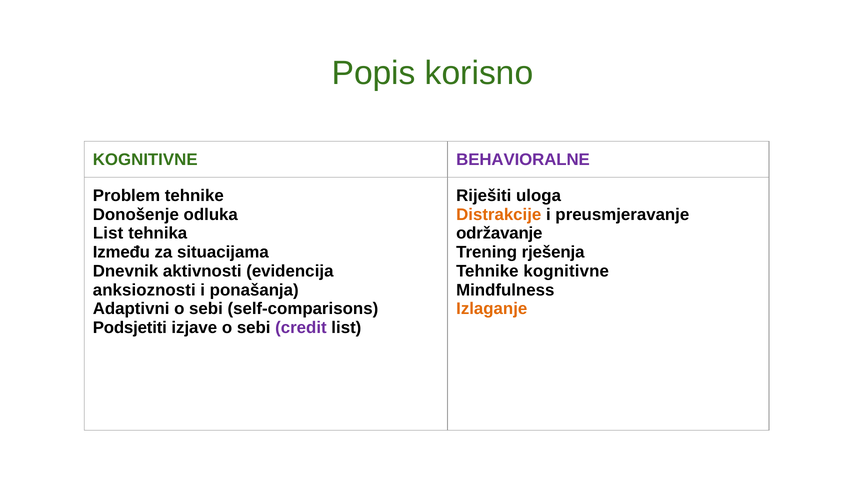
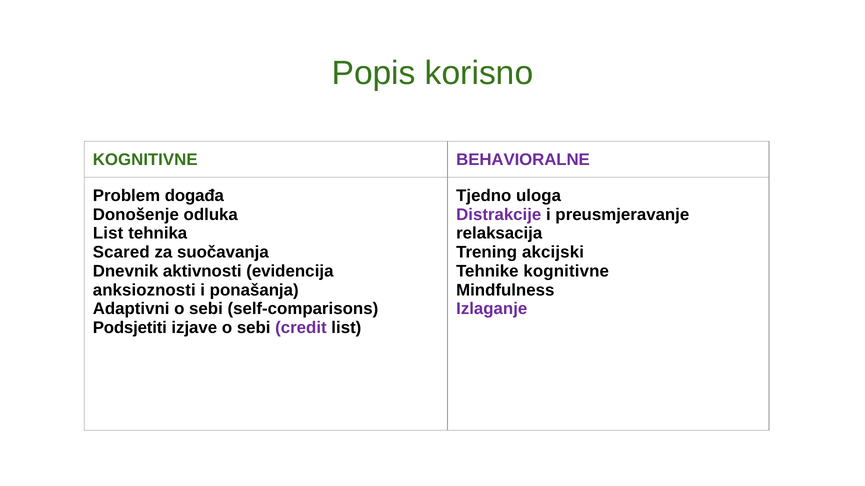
Problem tehnike: tehnike -> događa (194, 196)
Riješiti: Riješiti -> Tjedno (484, 196)
Distrakcije colour: orange -> purple (499, 215)
održavanje: održavanje -> relaksacija (499, 234)
Između: Između -> Scared (121, 253)
situacijama: situacijama -> suočavanja (223, 253)
rješenja: rješenja -> akcijski (553, 253)
Izlaganje colour: orange -> purple (492, 309)
